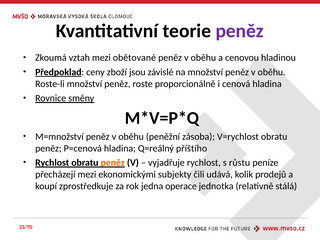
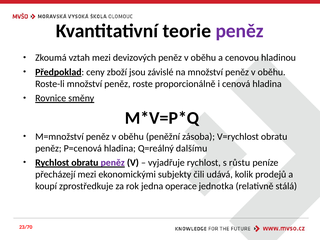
obětované: obětované -> devizových (134, 58)
příštího: příštího -> dalšímu (192, 148)
peněz colour: orange -> purple (113, 163)
